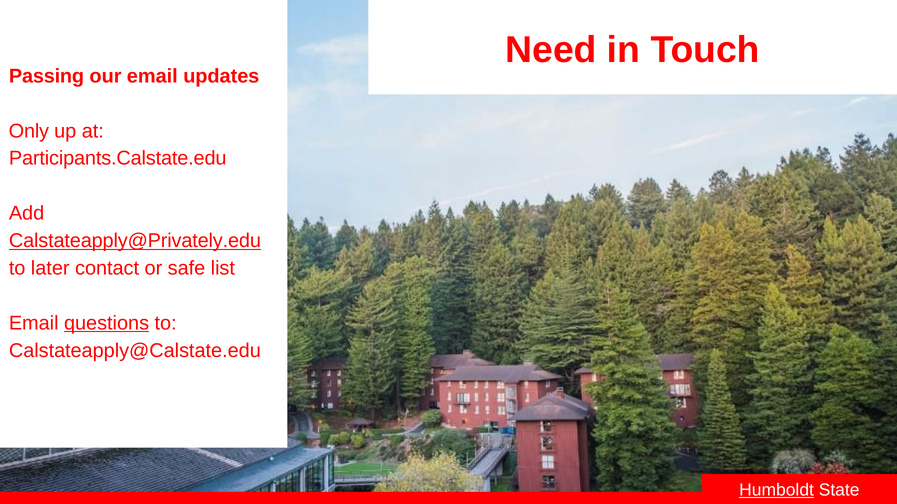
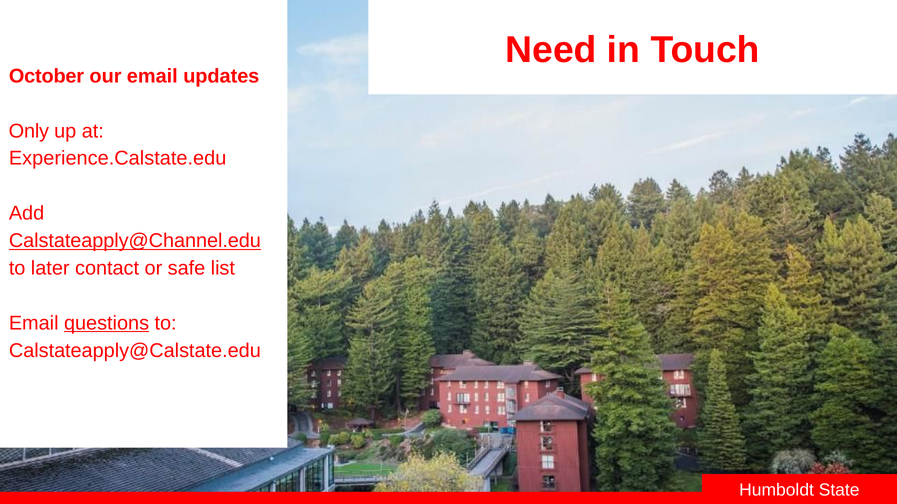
Passing: Passing -> October (47, 76)
Participants.Calstate.edu: Participants.Calstate.edu -> Experience.Calstate.edu (118, 159)
Calstateapply@Privately.edu: Calstateapply@Privately.edu -> Calstateapply@Channel.edu (135, 241)
Humboldt underline: present -> none (777, 491)
